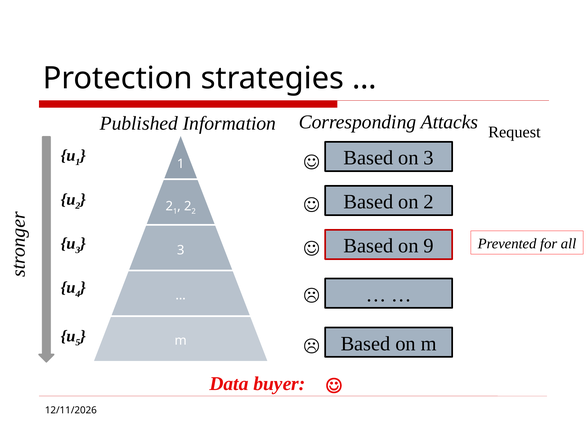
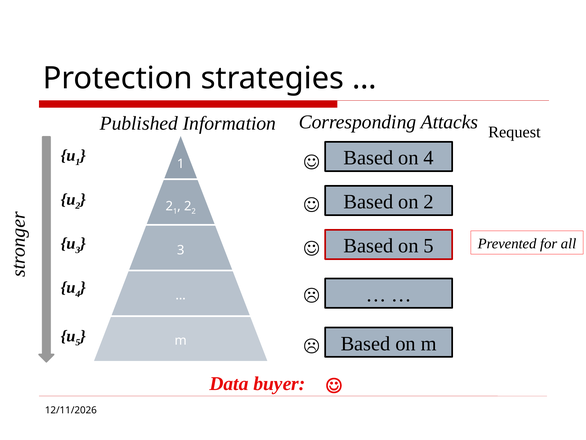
on 3: 3 -> 4 (429, 158)
on 9: 9 -> 5 (429, 246)
